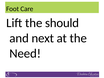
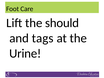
next: next -> tags (43, 38)
Need: Need -> Urine (25, 53)
